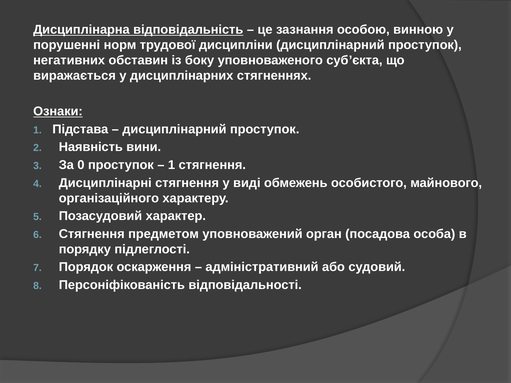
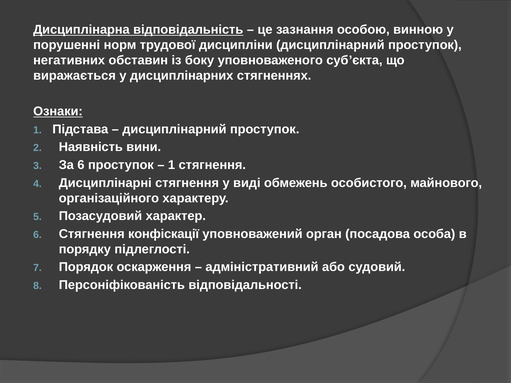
За 0: 0 -> 6 (81, 165)
предметом: предметом -> конфіскації (164, 234)
